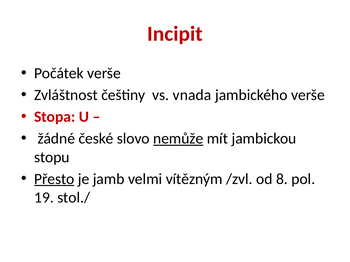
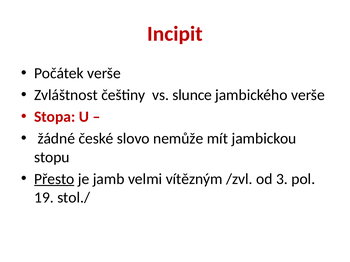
vnada: vnada -> slunce (192, 95)
nemůže underline: present -> none (178, 139)
8: 8 -> 3 (282, 179)
